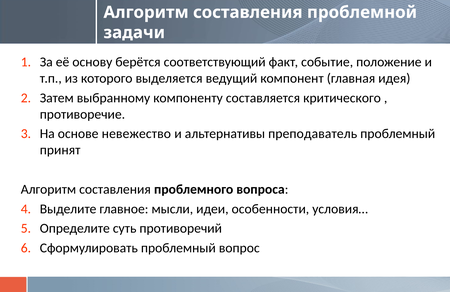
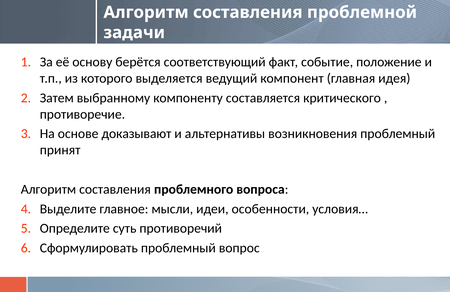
невежество: невежество -> доказывают (136, 134)
преподаватель: преподаватель -> возникновения (313, 134)
